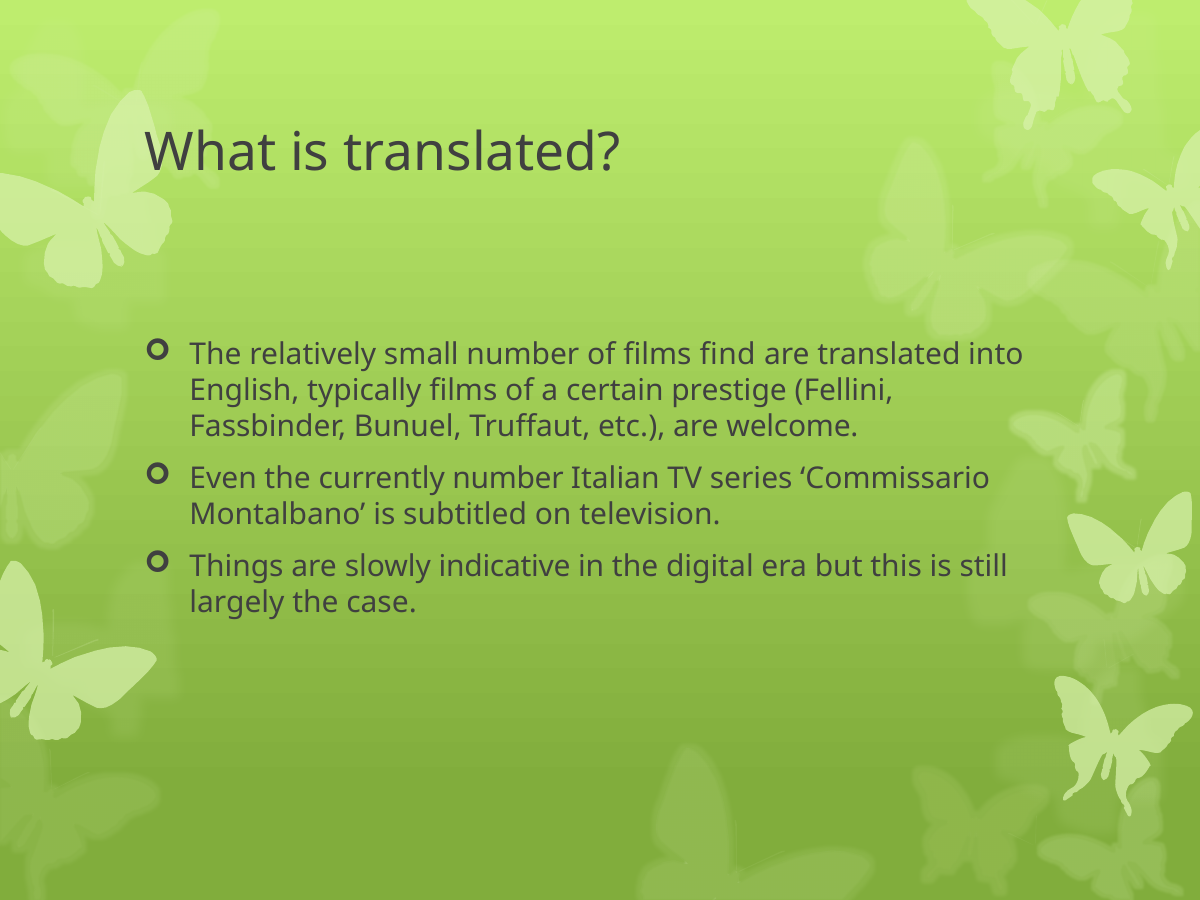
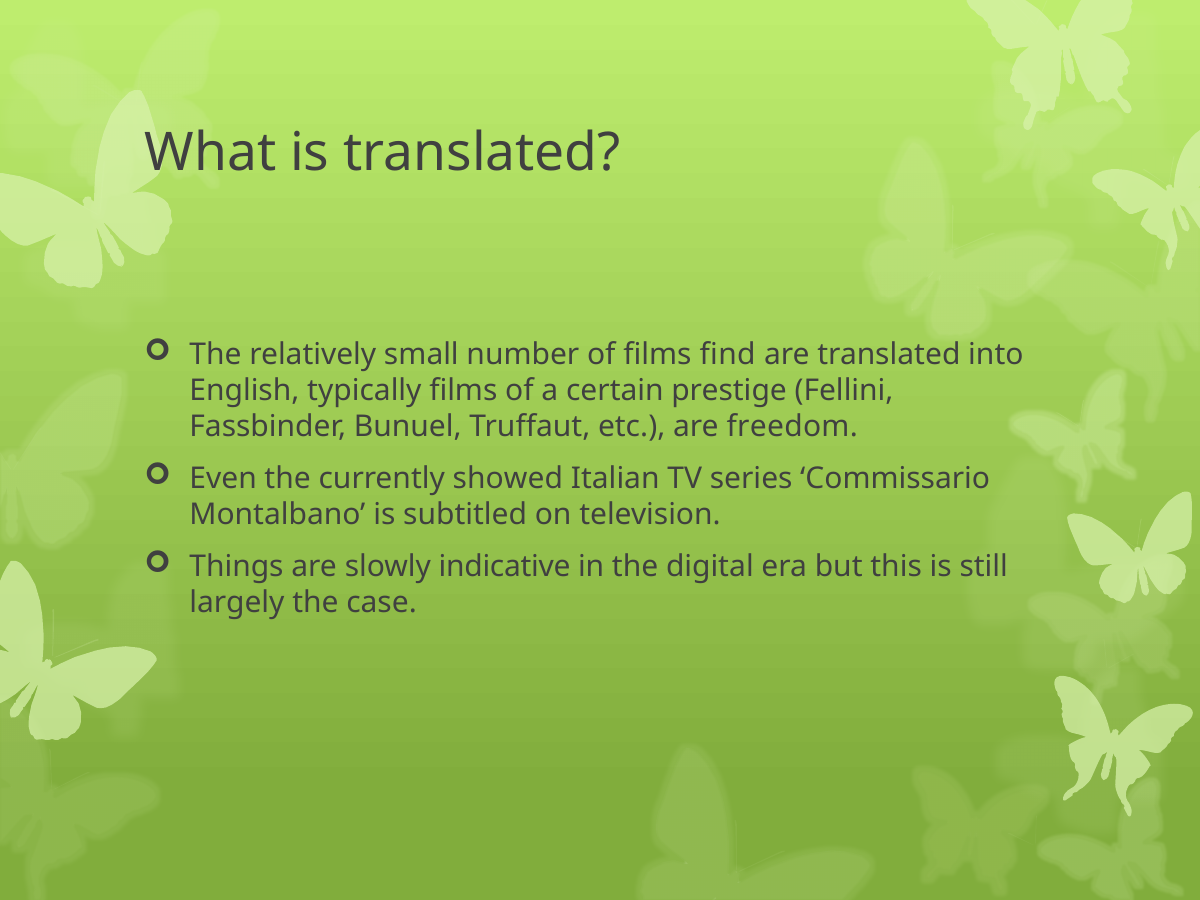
welcome: welcome -> freedom (792, 427)
currently number: number -> showed (508, 479)
